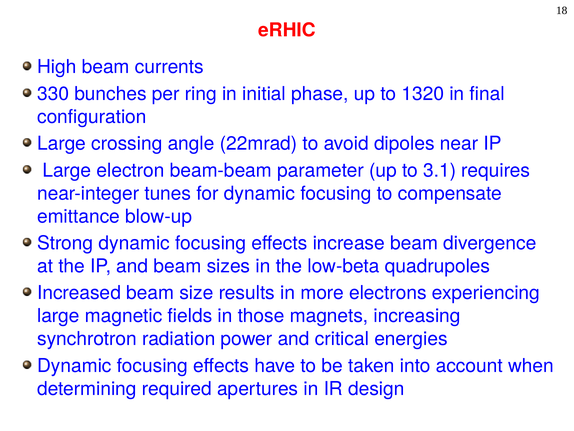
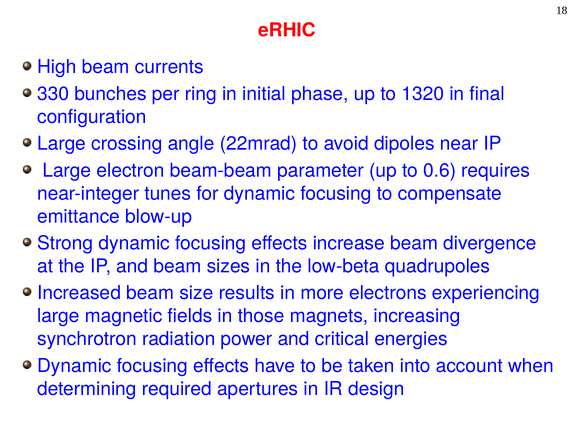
3.1: 3.1 -> 0.6 (440, 170)
